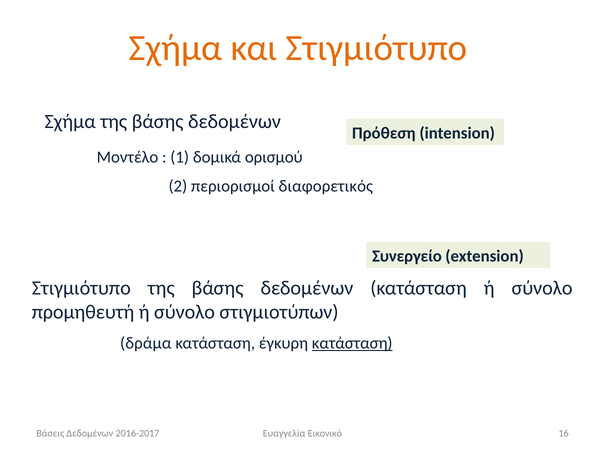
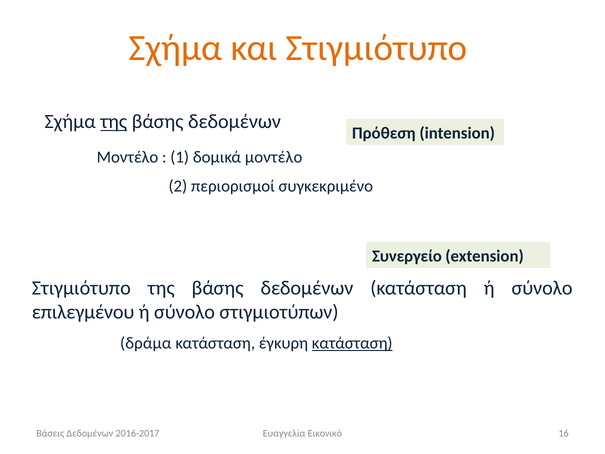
της underline: none -> present (114, 122)
δομικά ορισμού: ορισμού -> μοντέλο (274, 157)
διαφορετικός: διαφορετικός -> συγκεκριμένο (326, 186)
προμηθευτή: προμηθευτή -> επιλεγμένου (83, 312)
